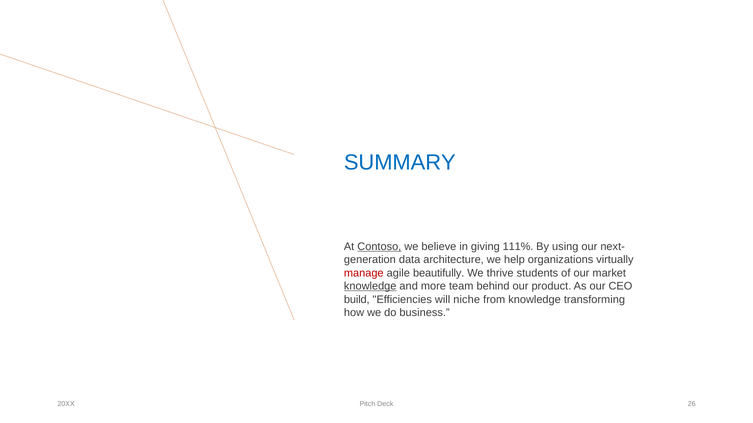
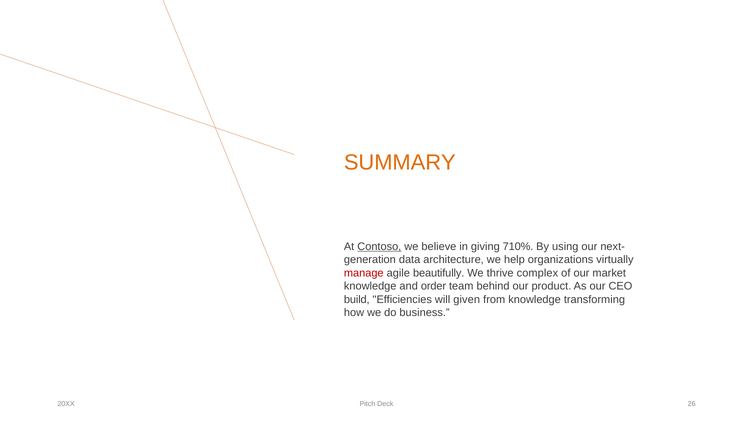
SUMMARY colour: blue -> orange (400, 163)
111%: 111% -> 710% (518, 247)
students: students -> complex (537, 273)
knowledge underline: present -> none (370, 287)
more: more -> order (433, 287)
niche: niche -> given (467, 300)
